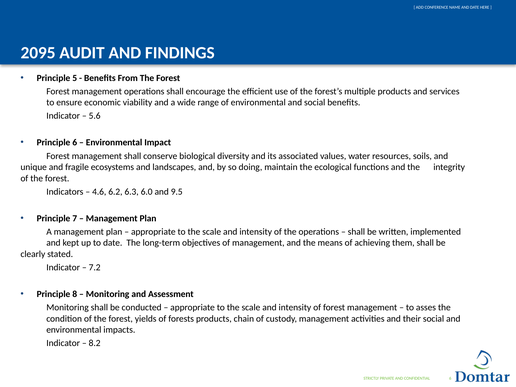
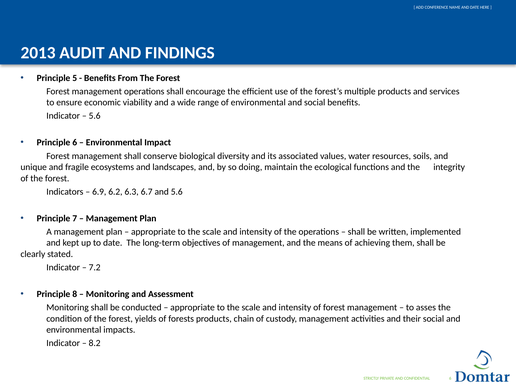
2095: 2095 -> 2013 (38, 53)
4.6: 4.6 -> 6.9 (99, 192)
6.0: 6.0 -> 6.7 (147, 192)
and 9.5: 9.5 -> 5.6 (177, 192)
